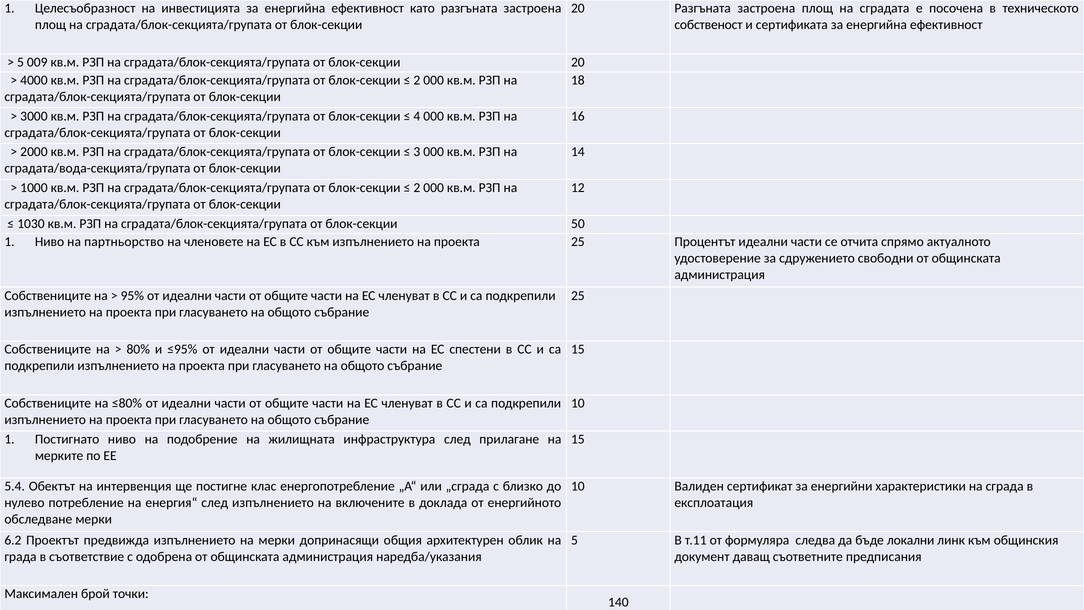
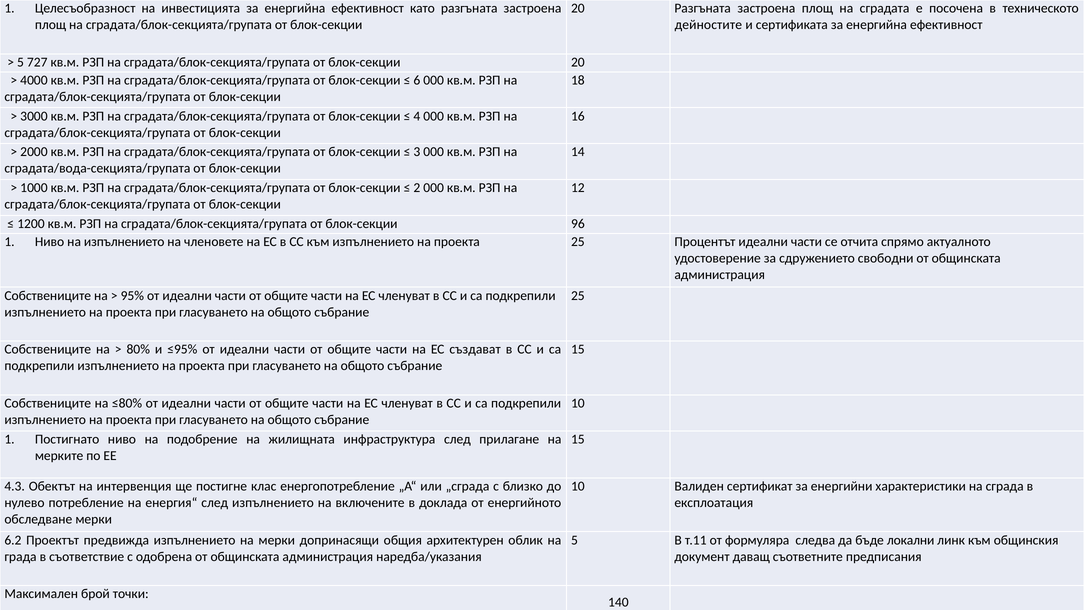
собственост: собственост -> дейностите (708, 25)
009: 009 -> 727 (37, 62)
2: 2 -> 6 (417, 80)
1030: 1030 -> 1200 (31, 224)
50: 50 -> 96 (578, 224)
на партньорство: партньорство -> изпълнението (124, 242)
спестени: спестени -> създават (475, 349)
5.4: 5.4 -> 4.3 (15, 486)
